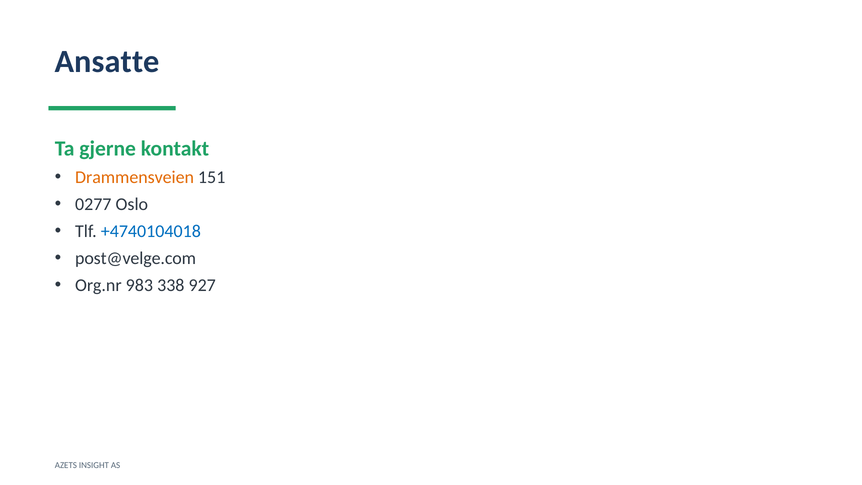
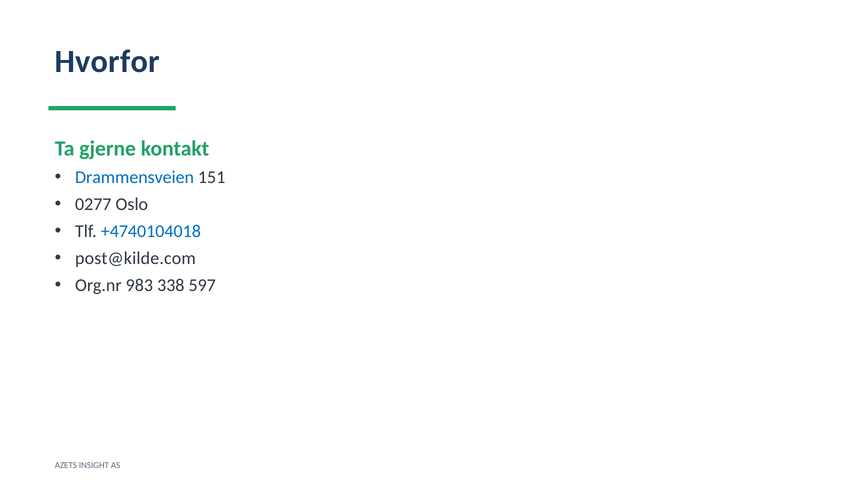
Ansatte: Ansatte -> Hvorfor (107, 62)
Drammensveien colour: orange -> blue (135, 177)
post@velge.com: post@velge.com -> post@kilde.com (135, 258)
927: 927 -> 597 (202, 285)
